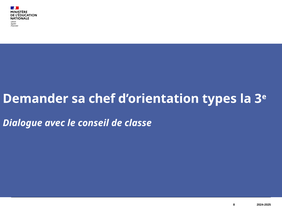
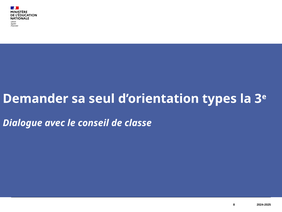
chef: chef -> seul (102, 98)
